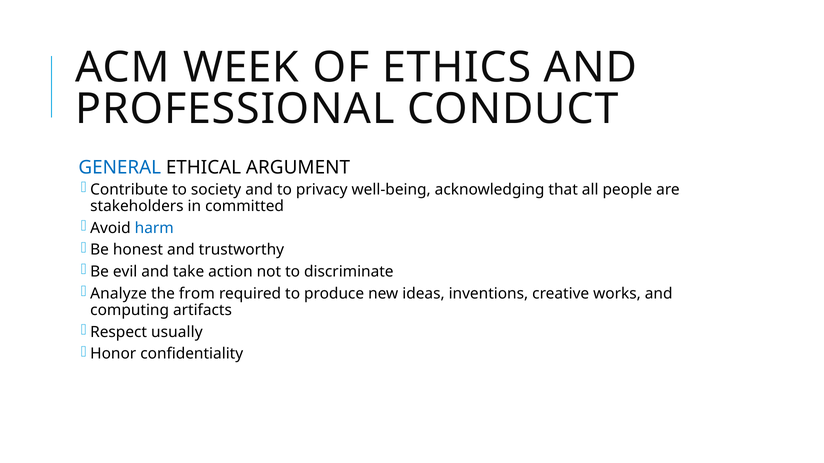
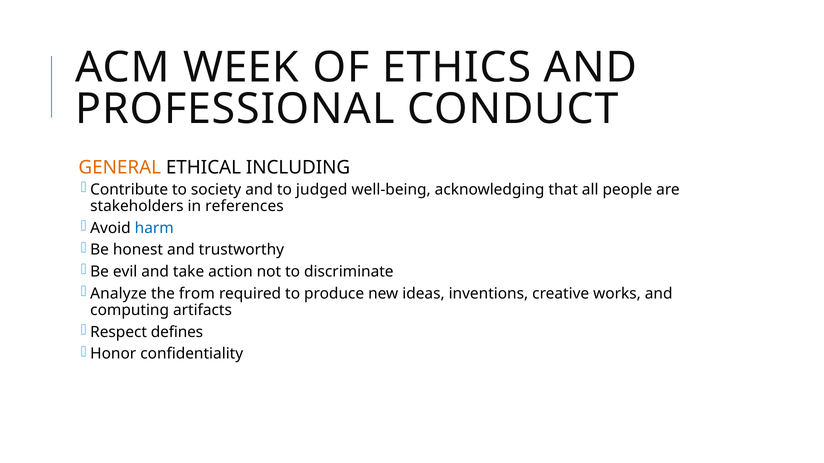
GENERAL colour: blue -> orange (120, 168)
ARGUMENT: ARGUMENT -> INCLUDING (298, 168)
privacy: privacy -> judged (322, 190)
committed: committed -> references (244, 206)
usually: usually -> defines (177, 332)
